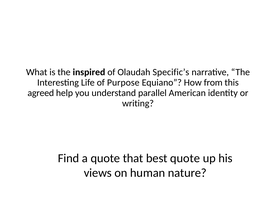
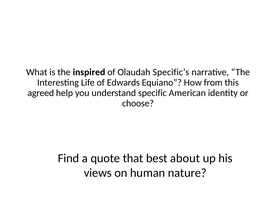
Purpose: Purpose -> Edwards (123, 83)
parallel: parallel -> specific (152, 93)
writing: writing -> choose (138, 103)
best quote: quote -> about (185, 158)
